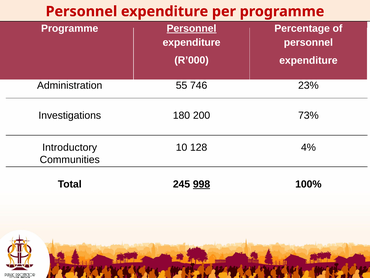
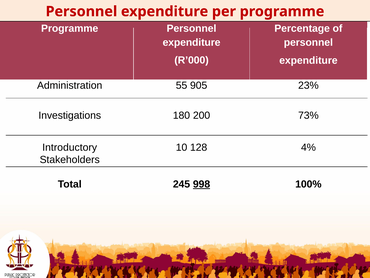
Personnel underline: present -> none (192, 28)
746: 746 -> 905 (199, 85)
Communities: Communities -> Stakeholders (70, 159)
